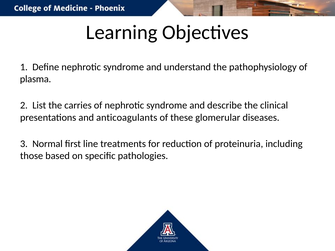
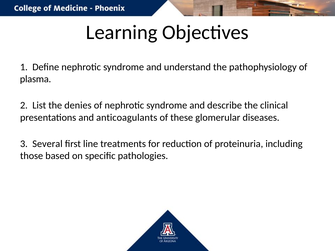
carries: carries -> denies (78, 105)
Normal: Normal -> Several (47, 144)
